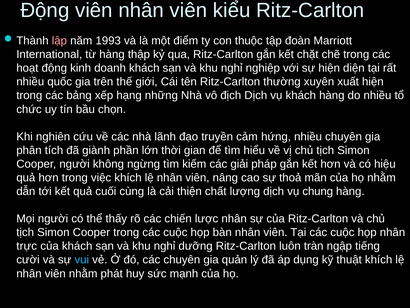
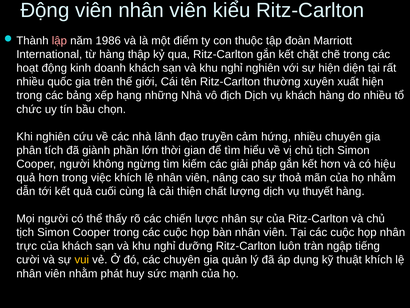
1993: 1993 -> 1986 (108, 41)
nghỉ nghiệp: nghiệp -> nghiên (263, 68)
chung: chung -> thuyết (318, 191)
vui colour: light blue -> yellow (82, 259)
